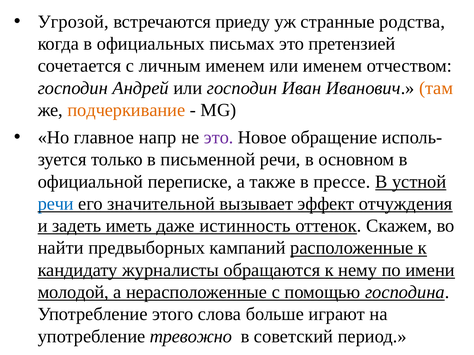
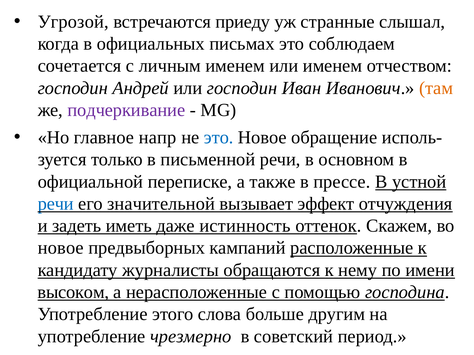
родства: родства -> слышал (412, 22)
претензией: претензией -> соблюдаем (352, 44)
подчеркивание colour: orange -> purple (126, 110)
это colour: purple -> blue (219, 138)
найти: найти -> новое (61, 248)
молодой: молодой -> высоком (73, 293)
играют: играют -> другим (337, 315)
тревожно: тревожно -> чрезмерно (191, 337)
